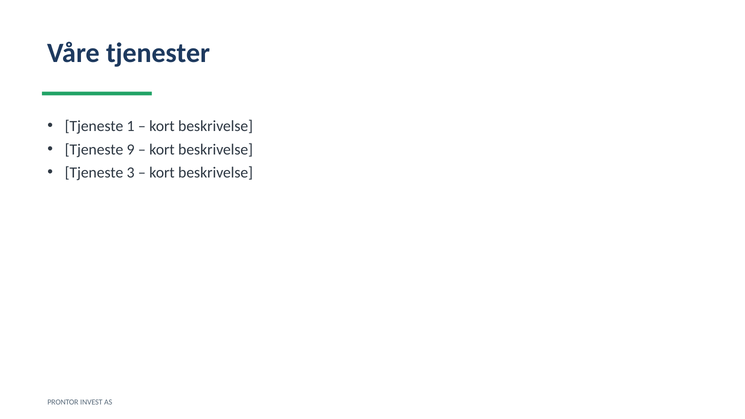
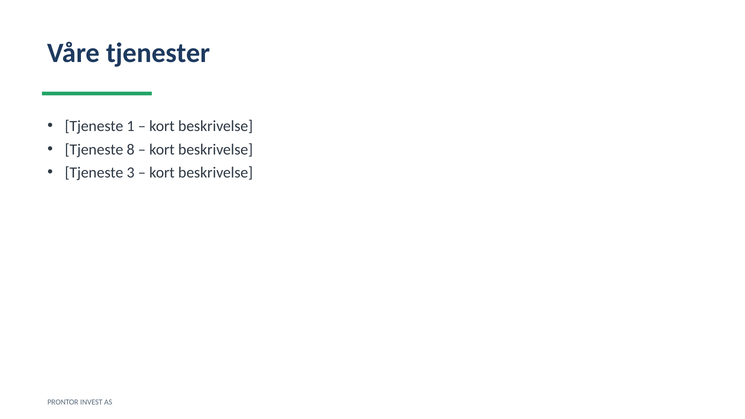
9: 9 -> 8 (131, 149)
